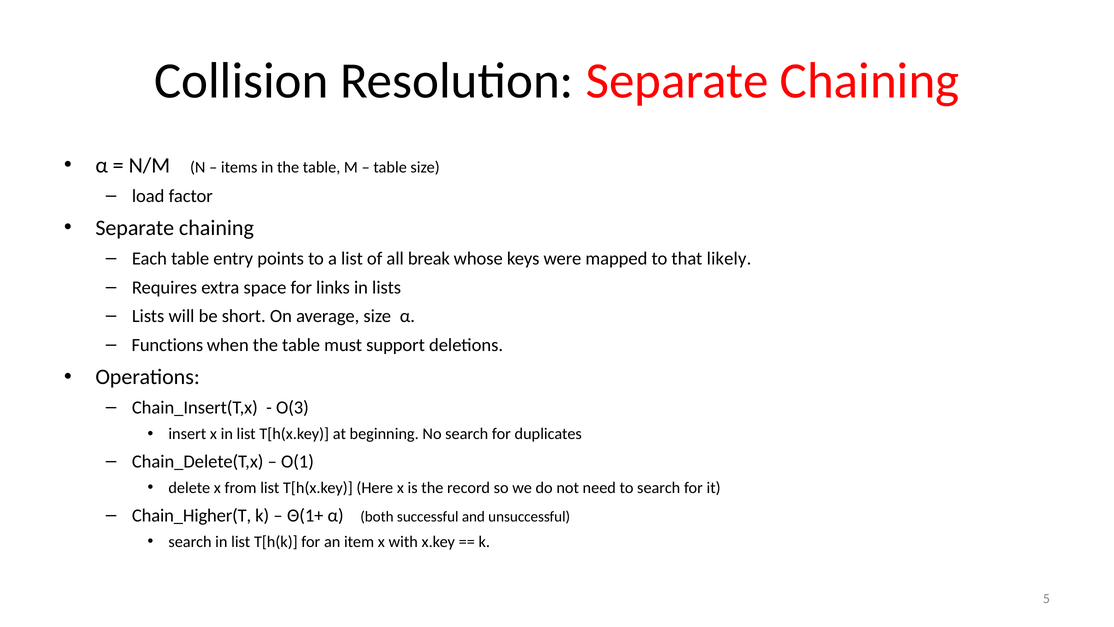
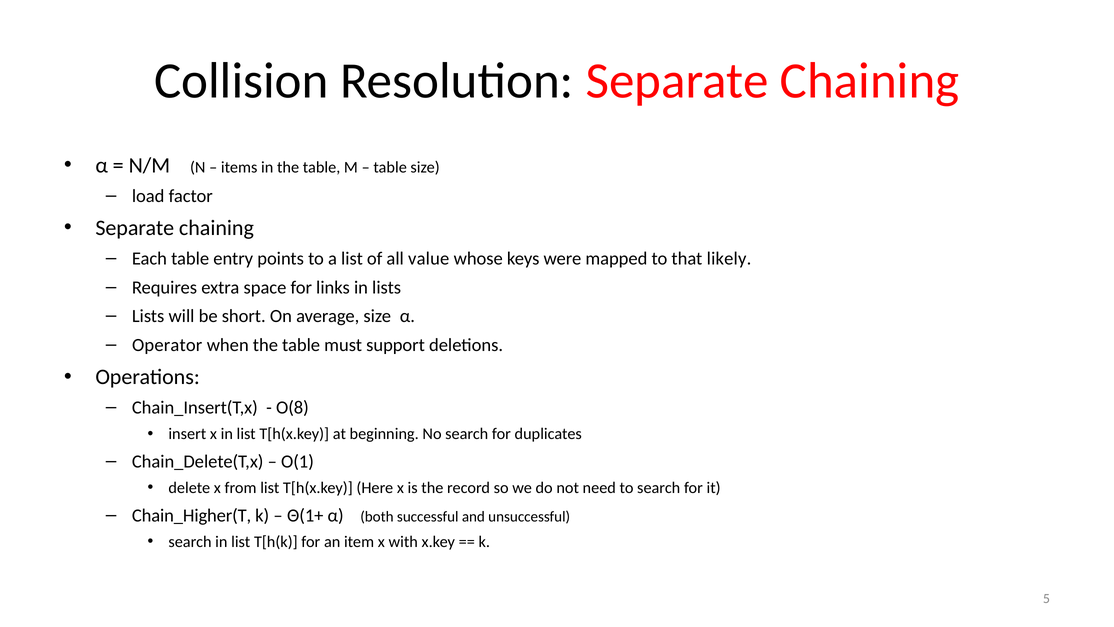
break: break -> value (429, 258)
Functions: Functions -> Operator (167, 345)
O(3: O(3 -> O(8 (292, 407)
